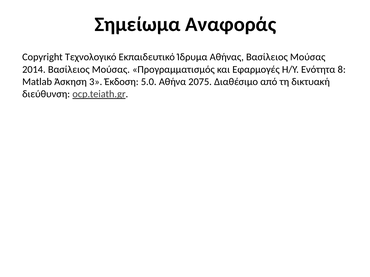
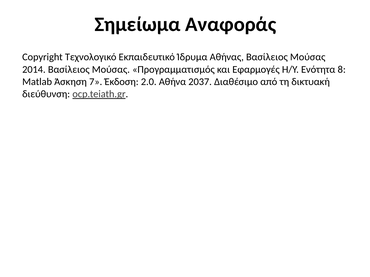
3: 3 -> 7 (96, 82)
5.0: 5.0 -> 2.0 (149, 82)
2075: 2075 -> 2037 (200, 82)
